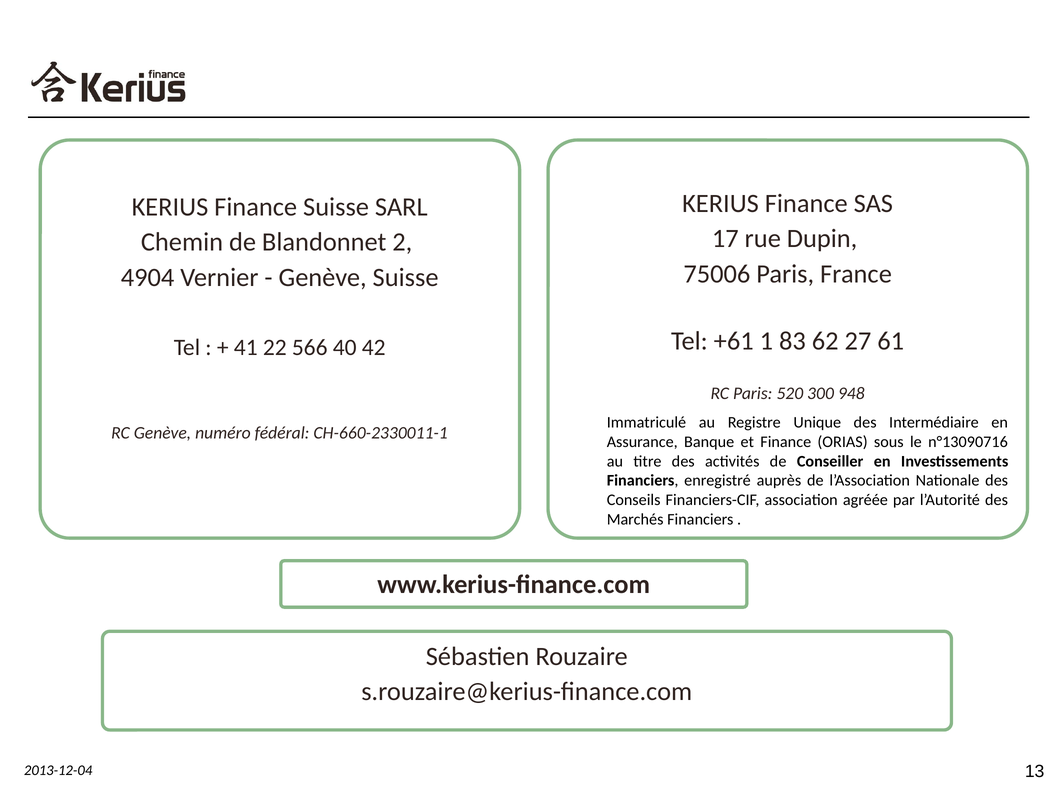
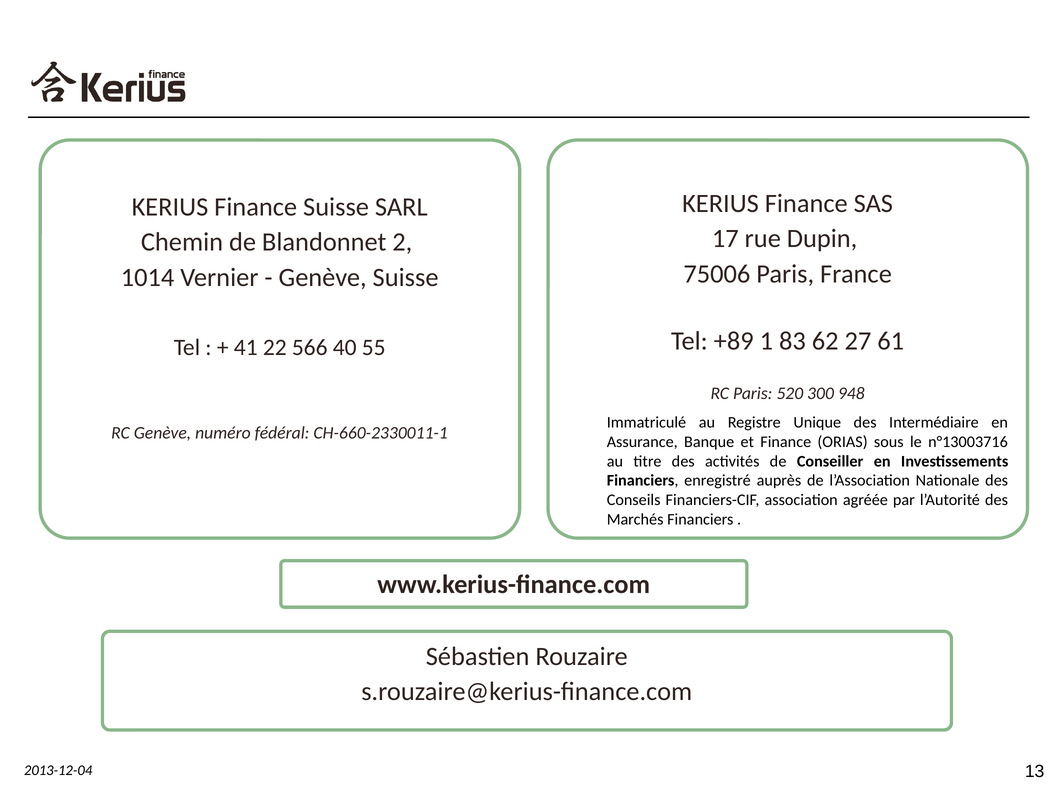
4904: 4904 -> 1014 (148, 277)
+61: +61 -> +89 (734, 341)
42: 42 -> 55 (374, 347)
n°13090716: n°13090716 -> n°13003716 (968, 441)
